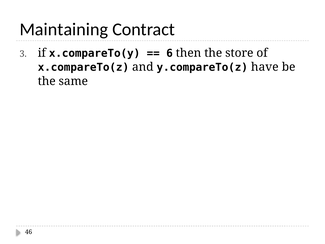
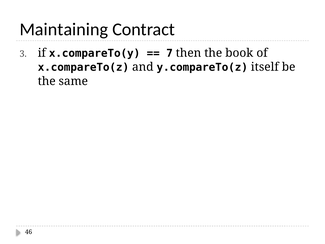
6: 6 -> 7 (170, 53)
store: store -> book (239, 53)
have: have -> itself (265, 67)
